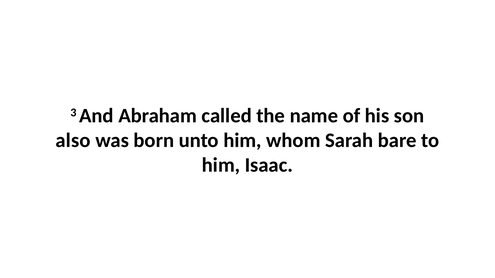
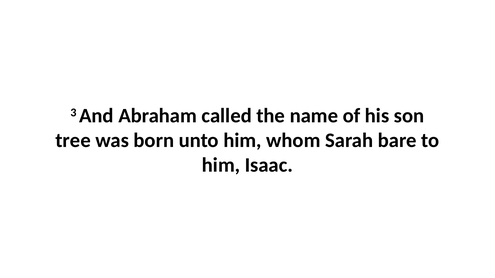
also: also -> tree (73, 141)
